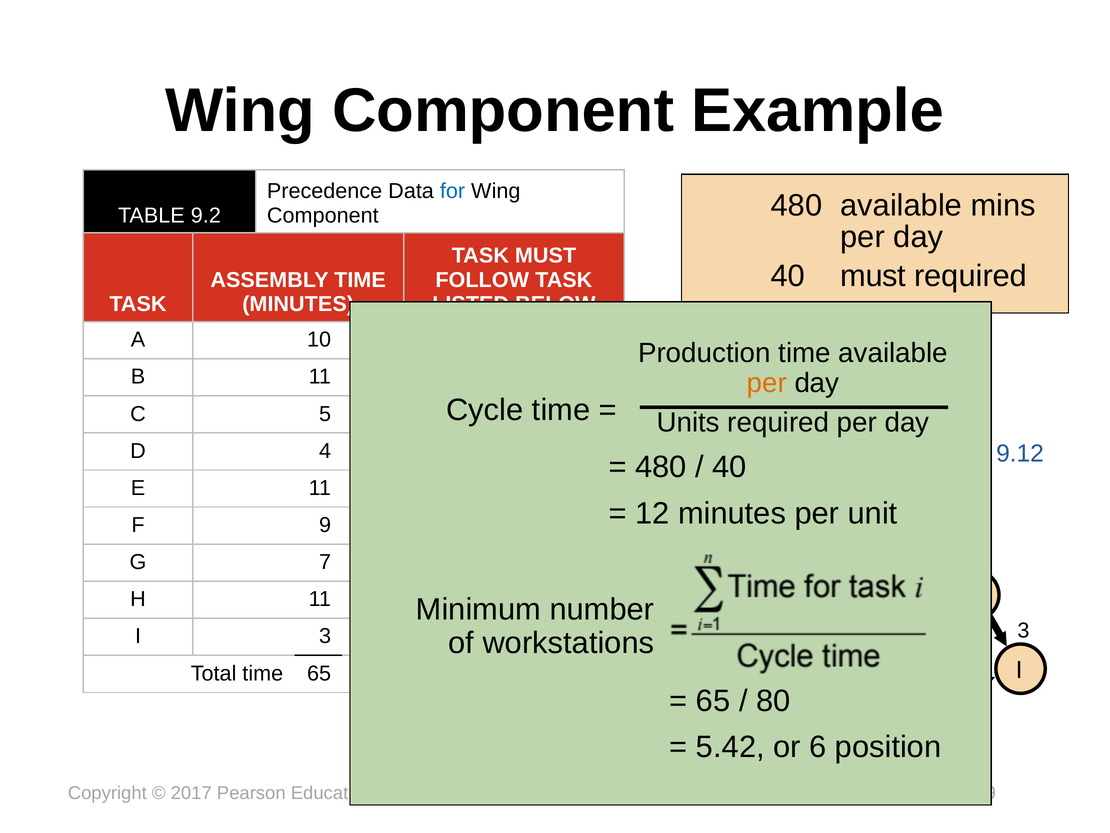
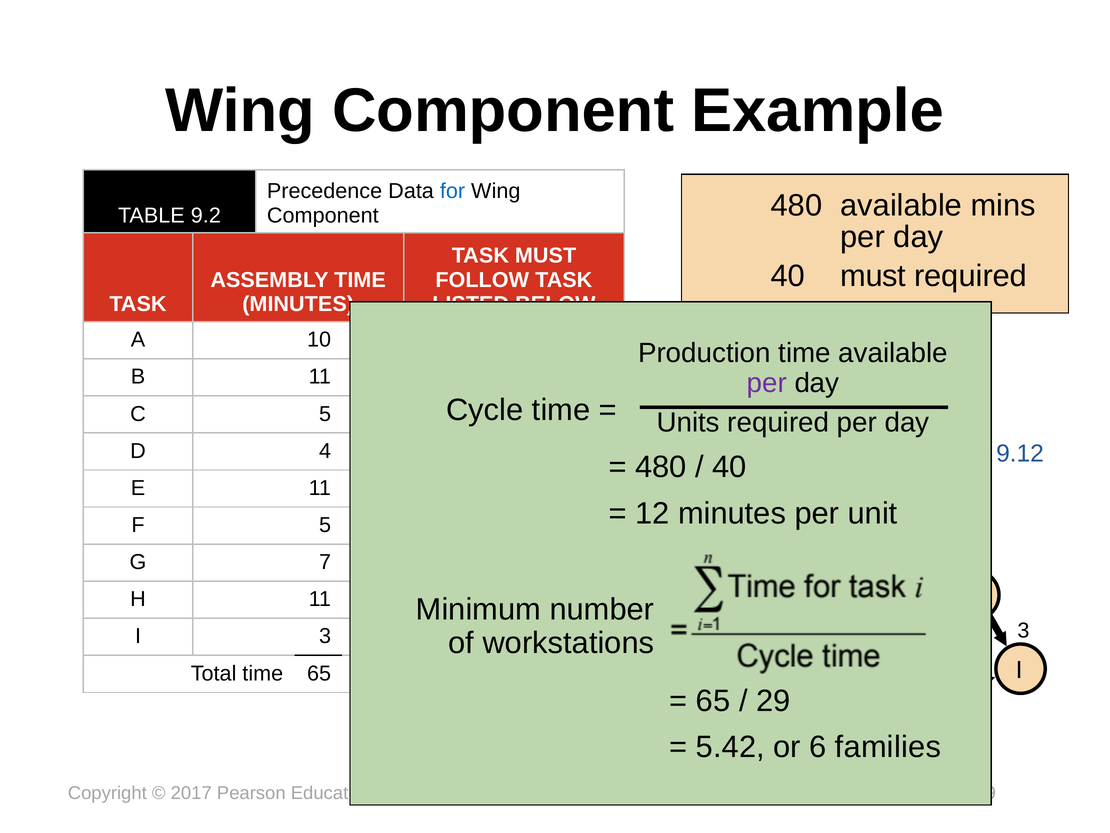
per colour: orange -> purple (767, 383)
F 9: 9 -> 5 (325, 525)
80: 80 -> 29 (773, 701)
position: position -> families (888, 747)
